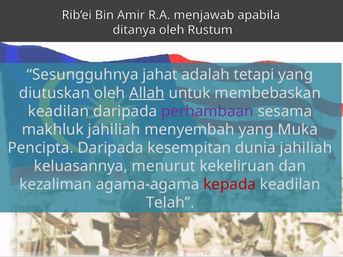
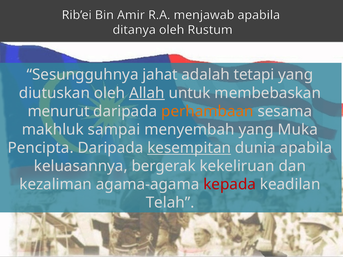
keadilan: keadilan -> menurut (59, 111)
perhambaan colour: purple -> orange (207, 111)
makhluk jahiliah: jahiliah -> sampai (114, 130)
kesempitan underline: none -> present (189, 148)
dunia jahiliah: jahiliah -> apabila (306, 148)
menurut: menurut -> bergerak (164, 166)
